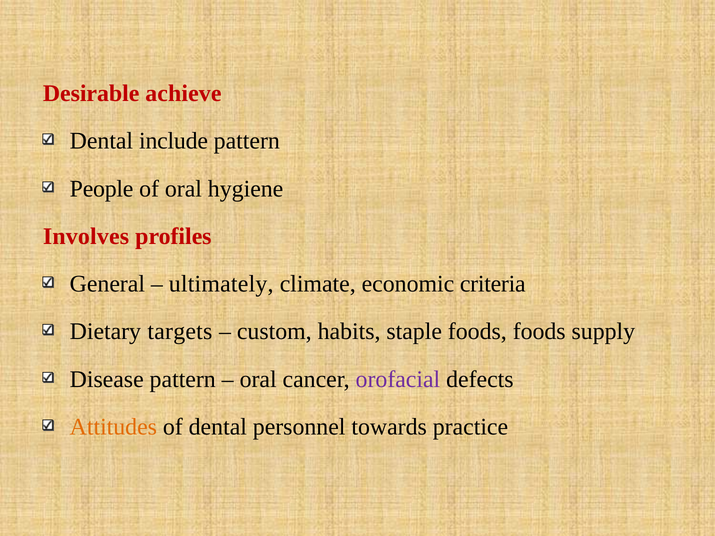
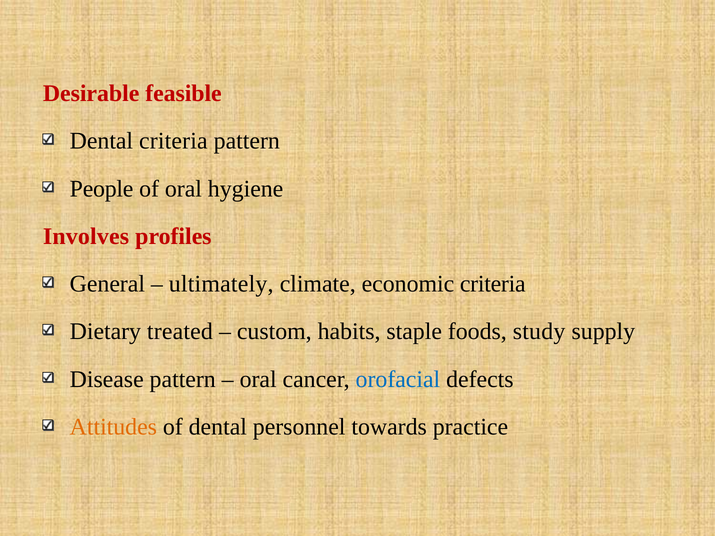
achieve: achieve -> feasible (183, 93)
Dental include: include -> criteria (173, 141)
targets: targets -> treated (180, 332)
foods foods: foods -> study (539, 332)
orofacial colour: purple -> blue (398, 379)
